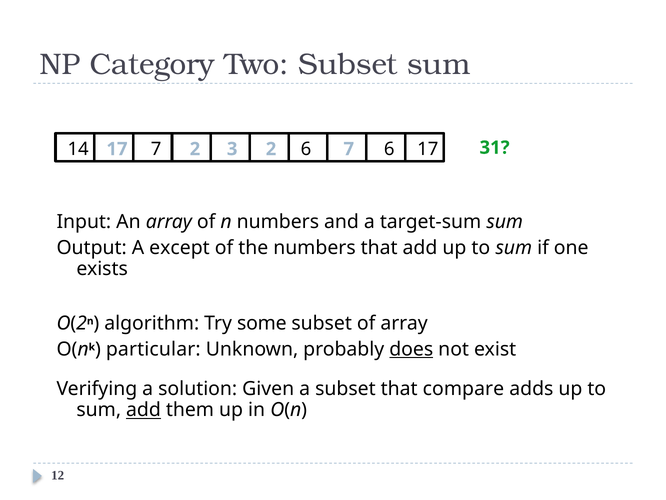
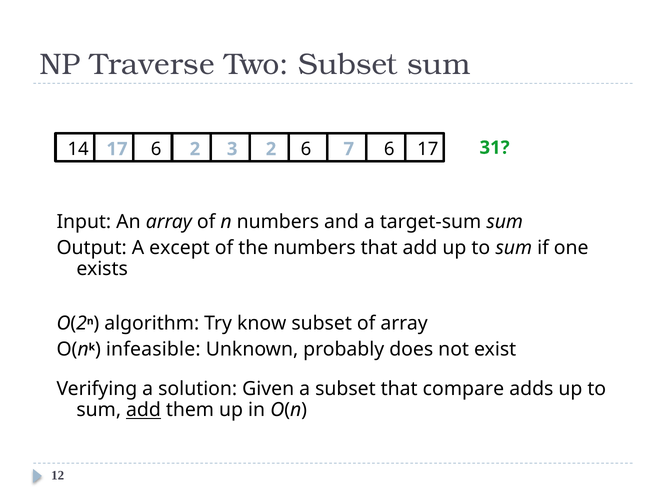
Category: Category -> Traverse (152, 64)
17 7: 7 -> 6 (156, 149)
some: some -> know (262, 323)
particular: particular -> infeasible (153, 349)
does underline: present -> none (411, 349)
